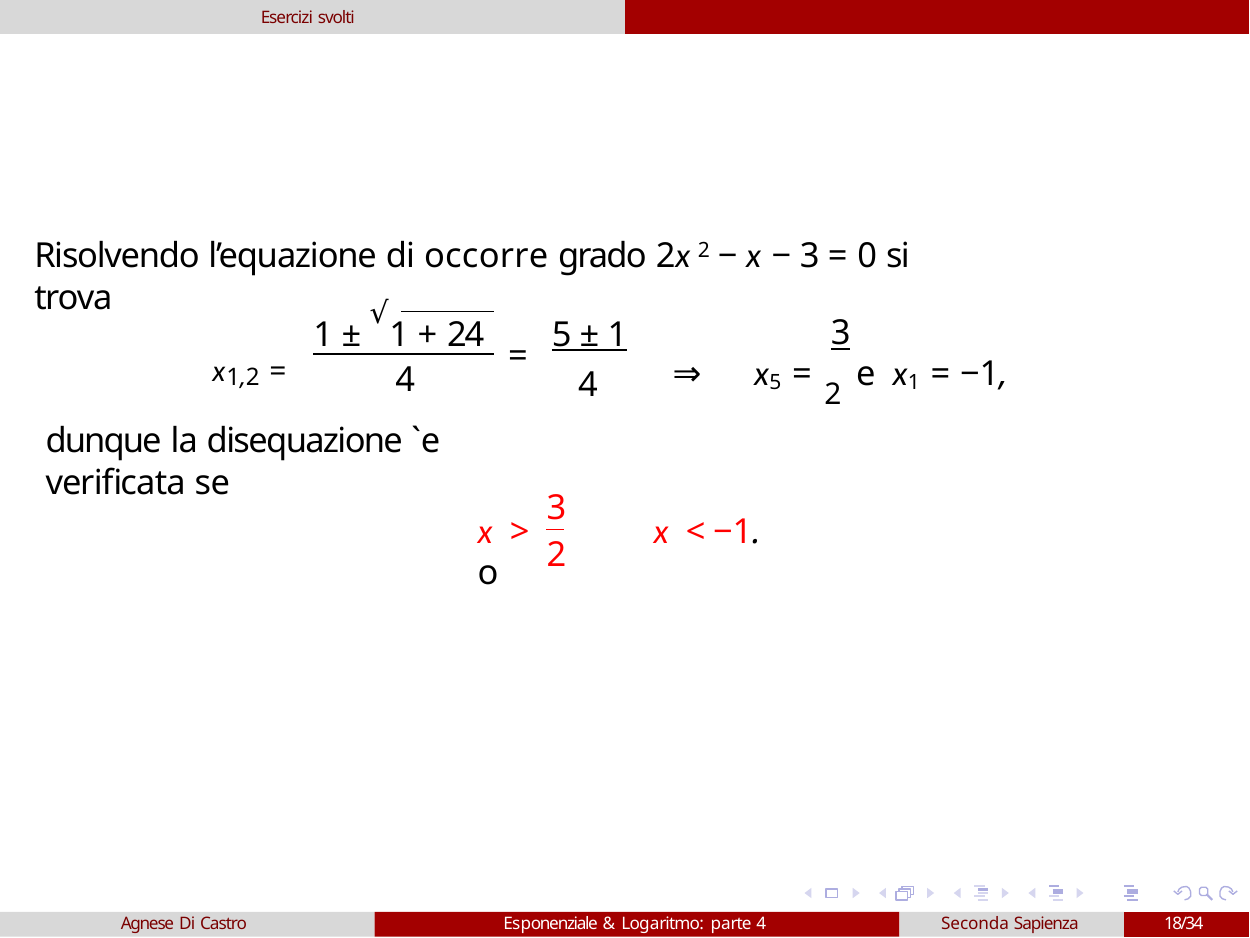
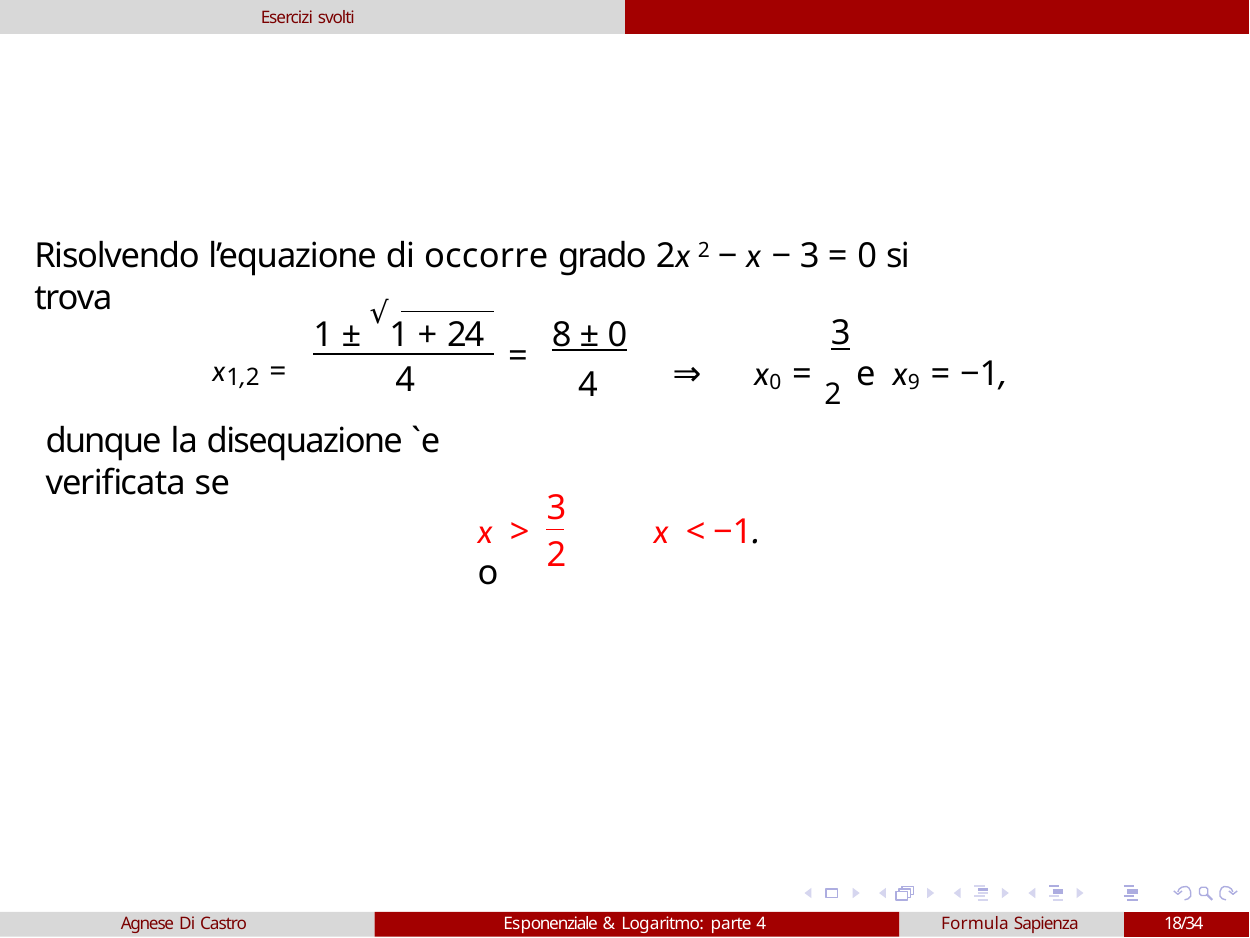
24 5: 5 -> 8 (562, 335)
1: 1 -> 0 (618, 335)
x 5: 5 -> 0 (776, 382)
x 1: 1 -> 9 (914, 382)
Seconda: Seconda -> Formula (975, 925)
